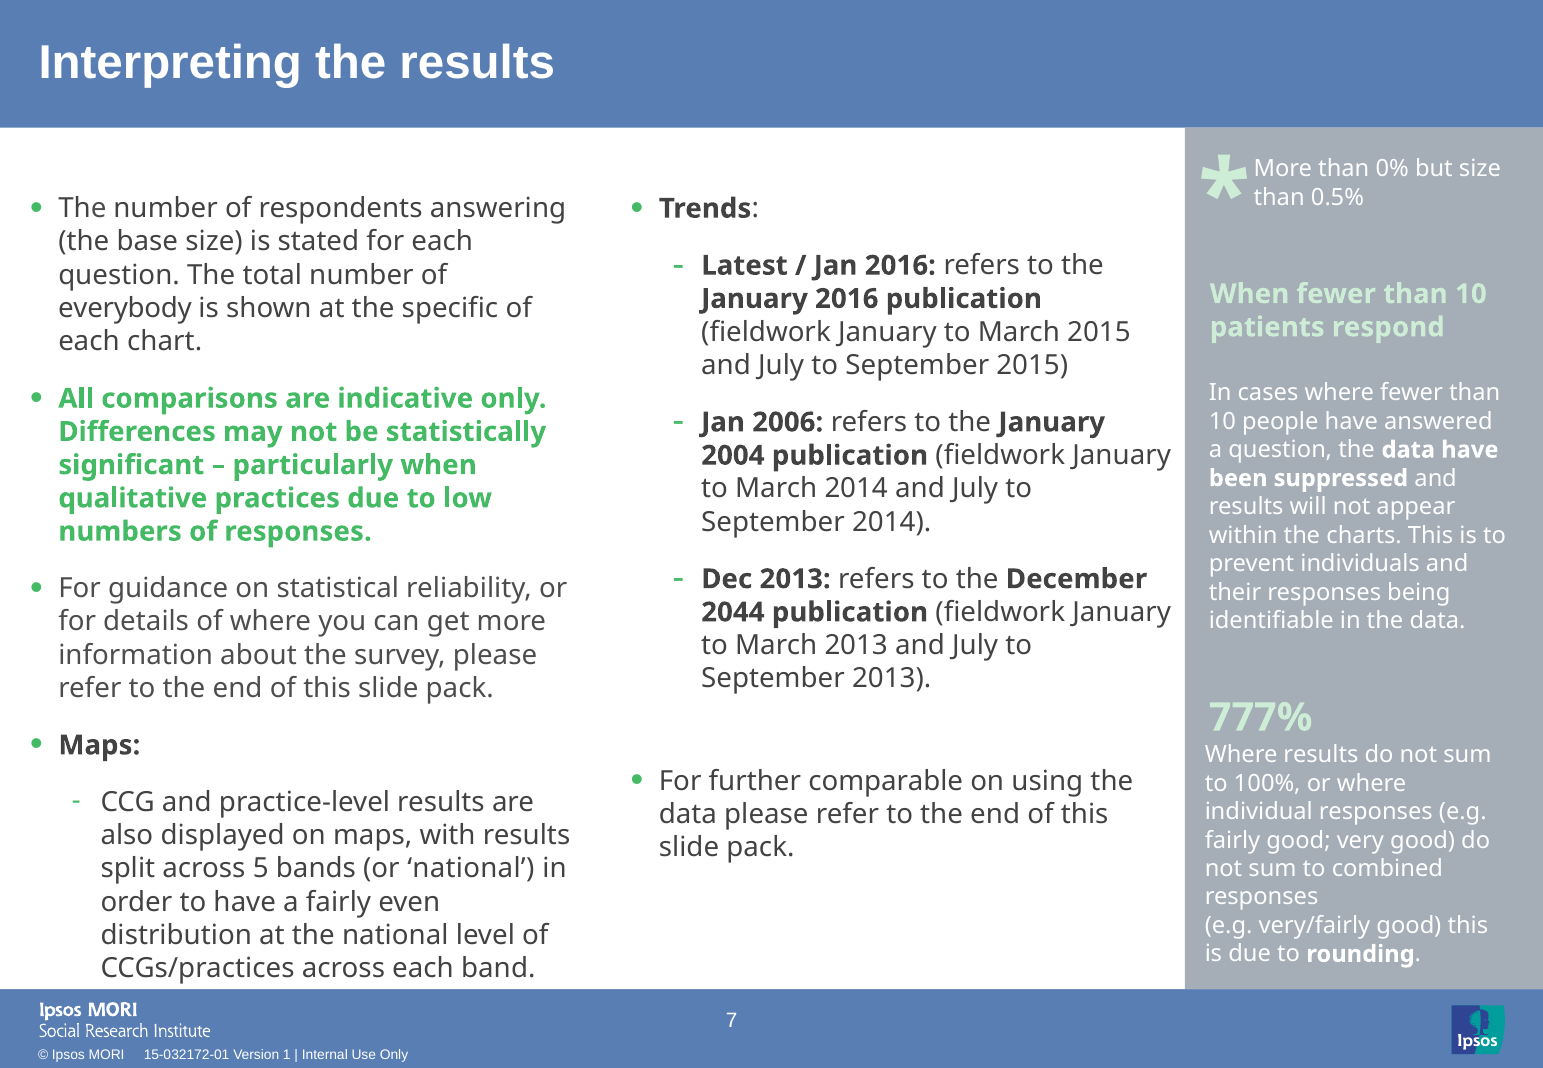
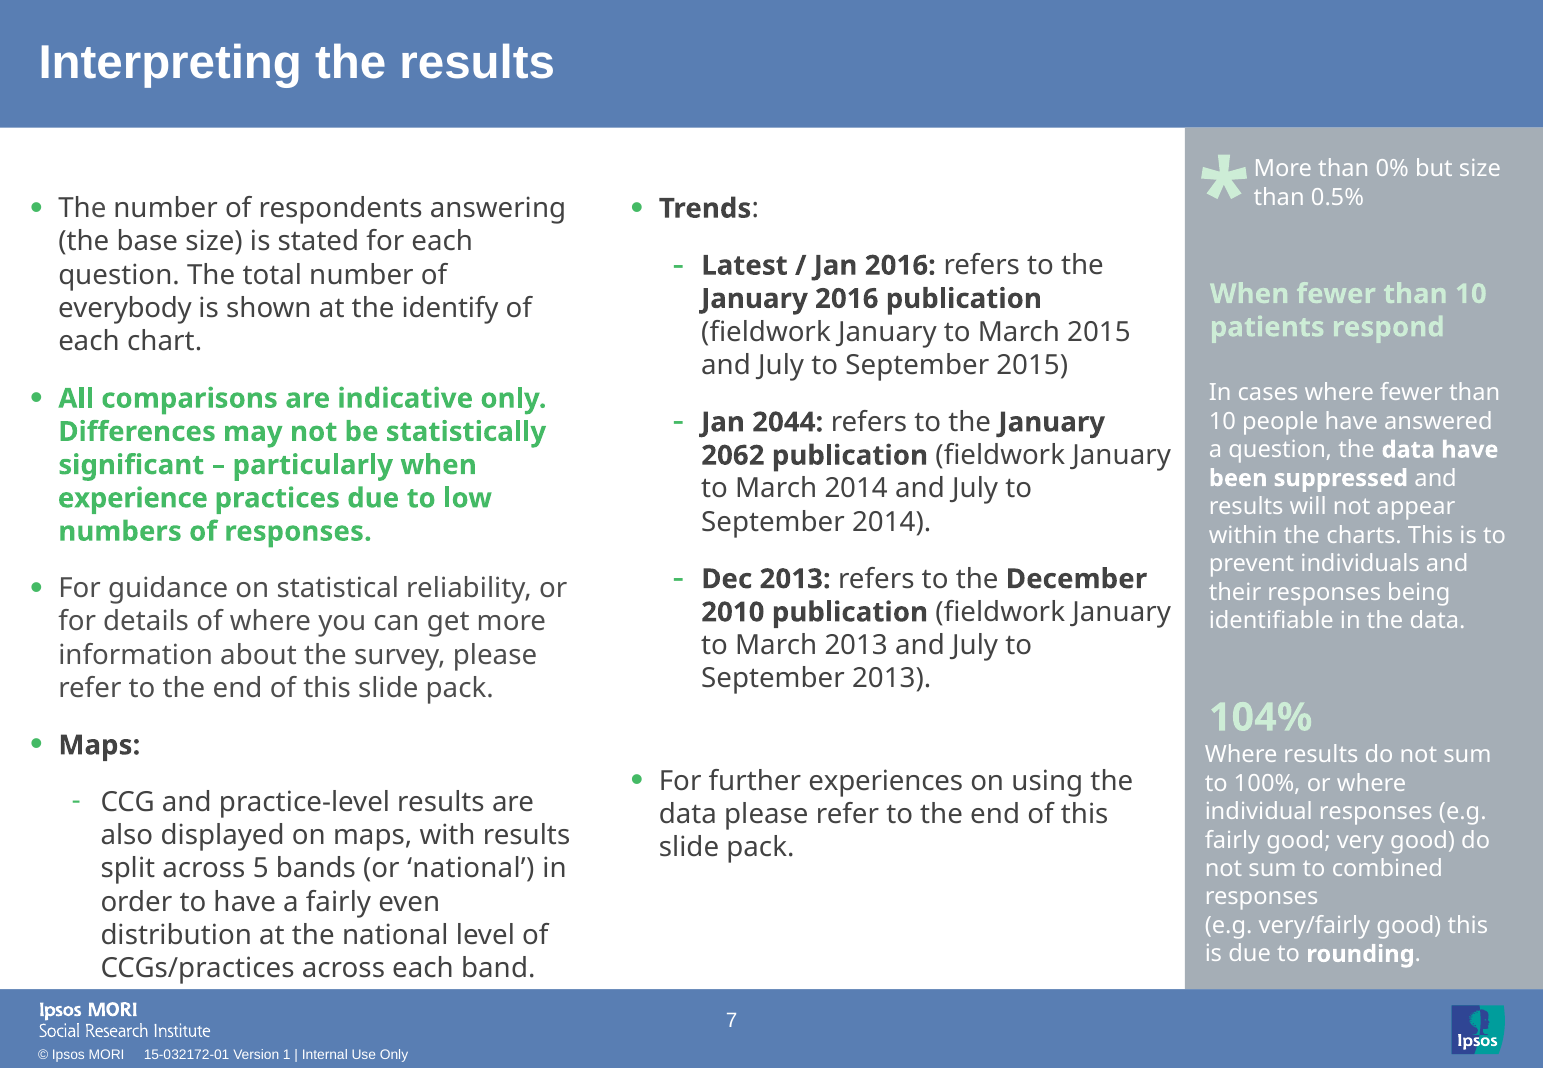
specific: specific -> identify (450, 308)
2006: 2006 -> 2044 (788, 422)
2004: 2004 -> 2062 (733, 456)
qualitative: qualitative -> experience (133, 498)
2044: 2044 -> 2010 (733, 612)
777%: 777% -> 104% (1261, 718)
comparable: comparable -> experiences (886, 781)
